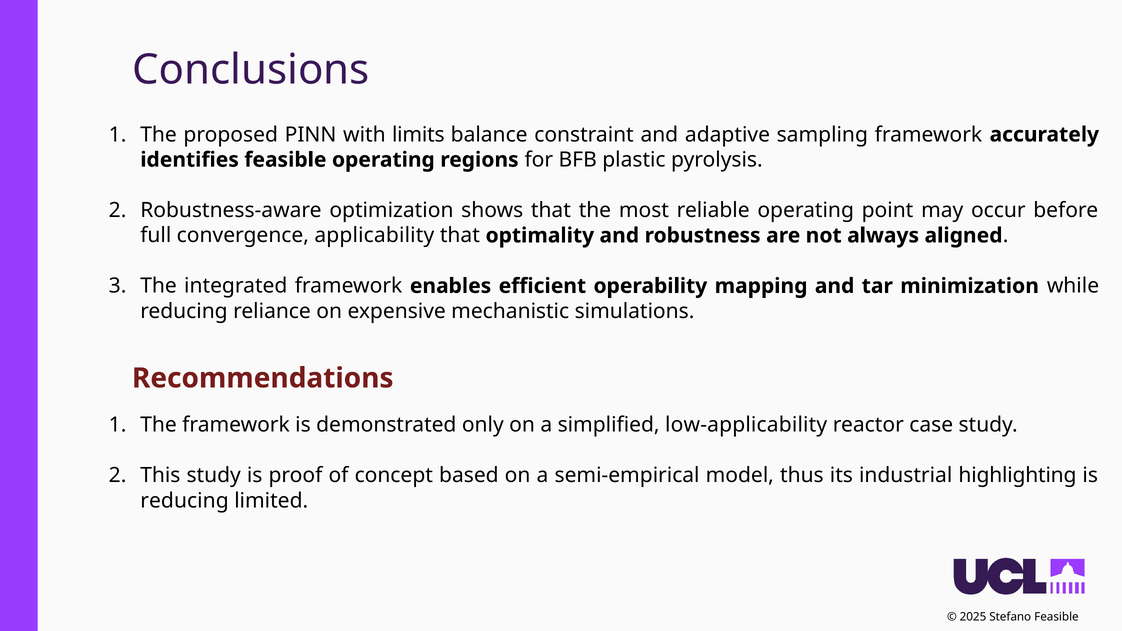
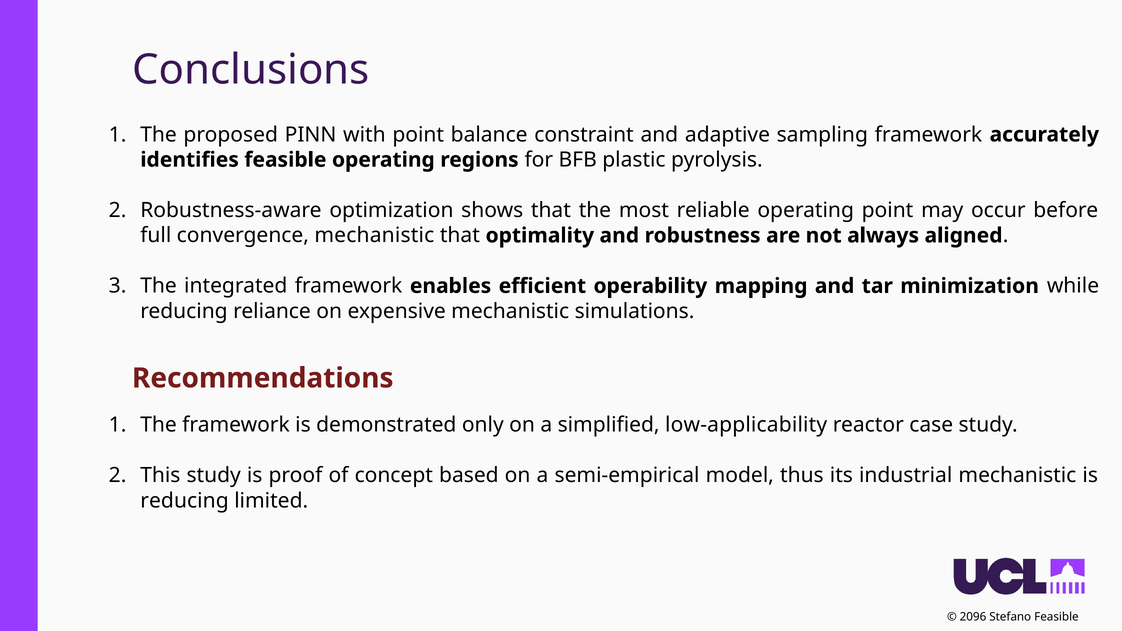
with limits: limits -> point (418, 135)
convergence applicability: applicability -> mechanistic (374, 236)
industrial highlighting: highlighting -> mechanistic (1017, 476)
2025: 2025 -> 2096 (973, 617)
